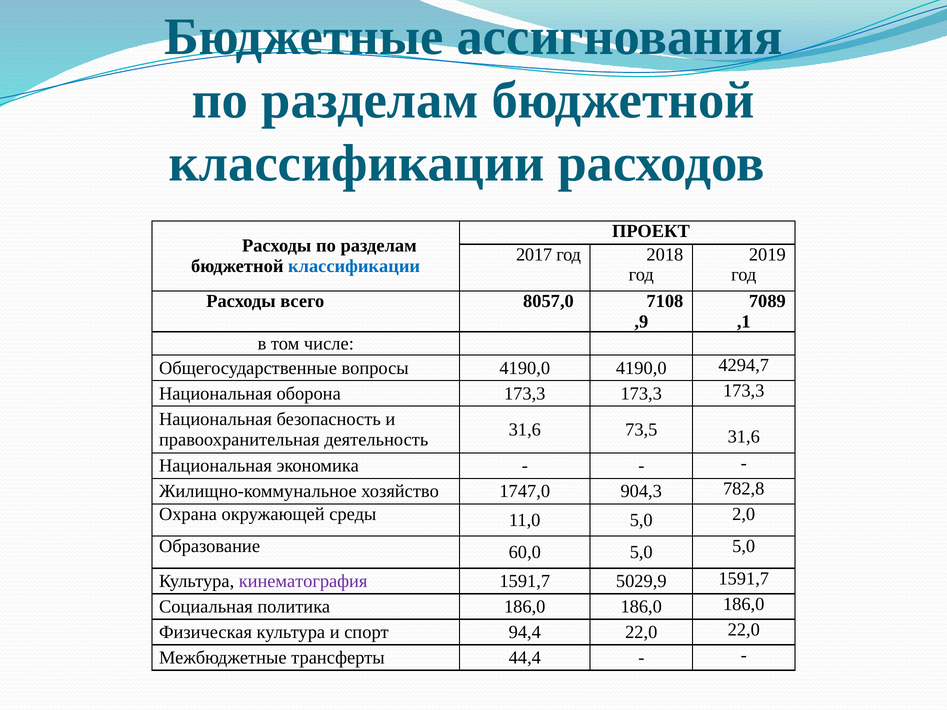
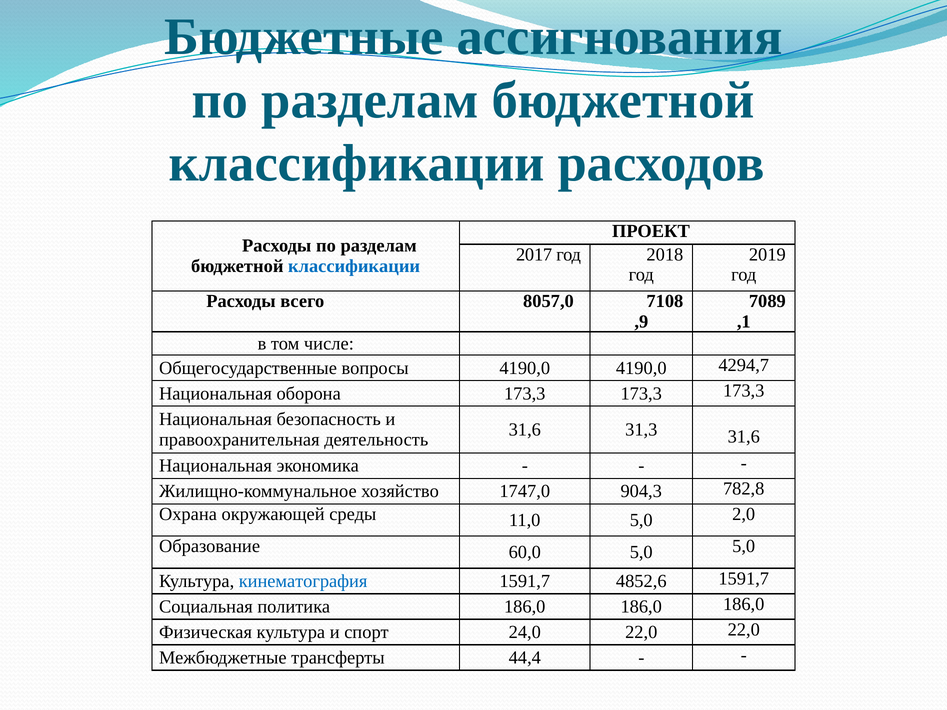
73,5: 73,5 -> 31,3 (641, 430)
кинематография colour: purple -> blue (303, 581)
5029,9: 5029,9 -> 4852,6 (641, 581)
94,4: 94,4 -> 24,0 (525, 632)
